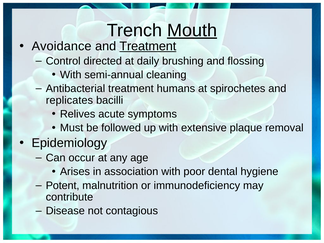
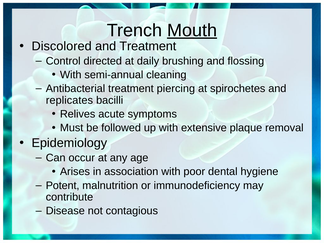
Avoidance: Avoidance -> Discolored (62, 46)
Treatment underline: present -> none (148, 46)
humans: humans -> piercing (176, 89)
